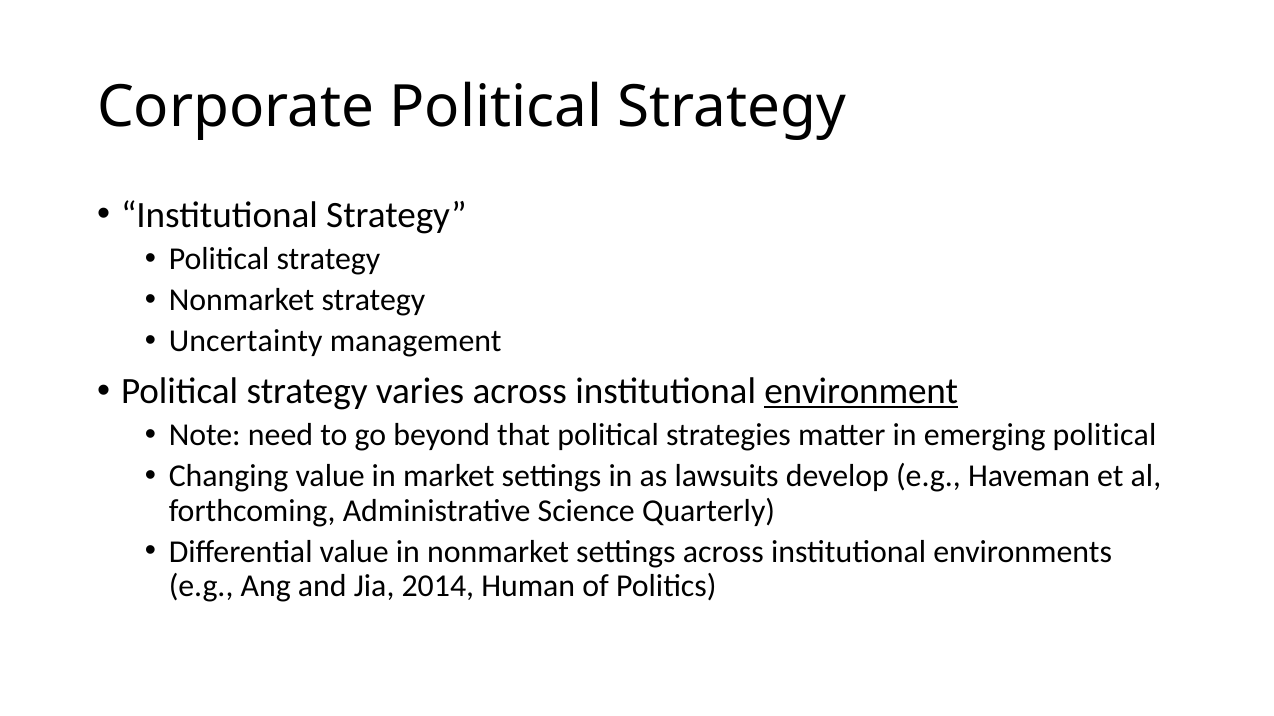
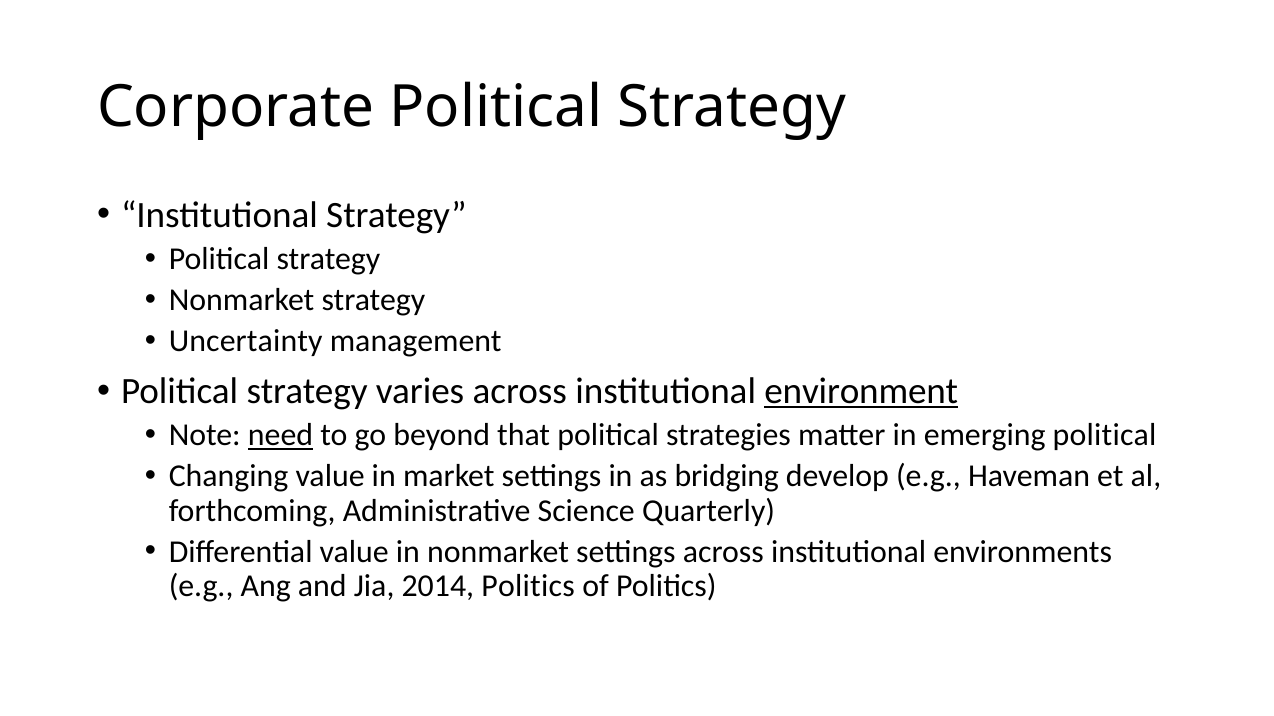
need underline: none -> present (281, 436)
lawsuits: lawsuits -> bridging (727, 477)
2014 Human: Human -> Politics (528, 586)
